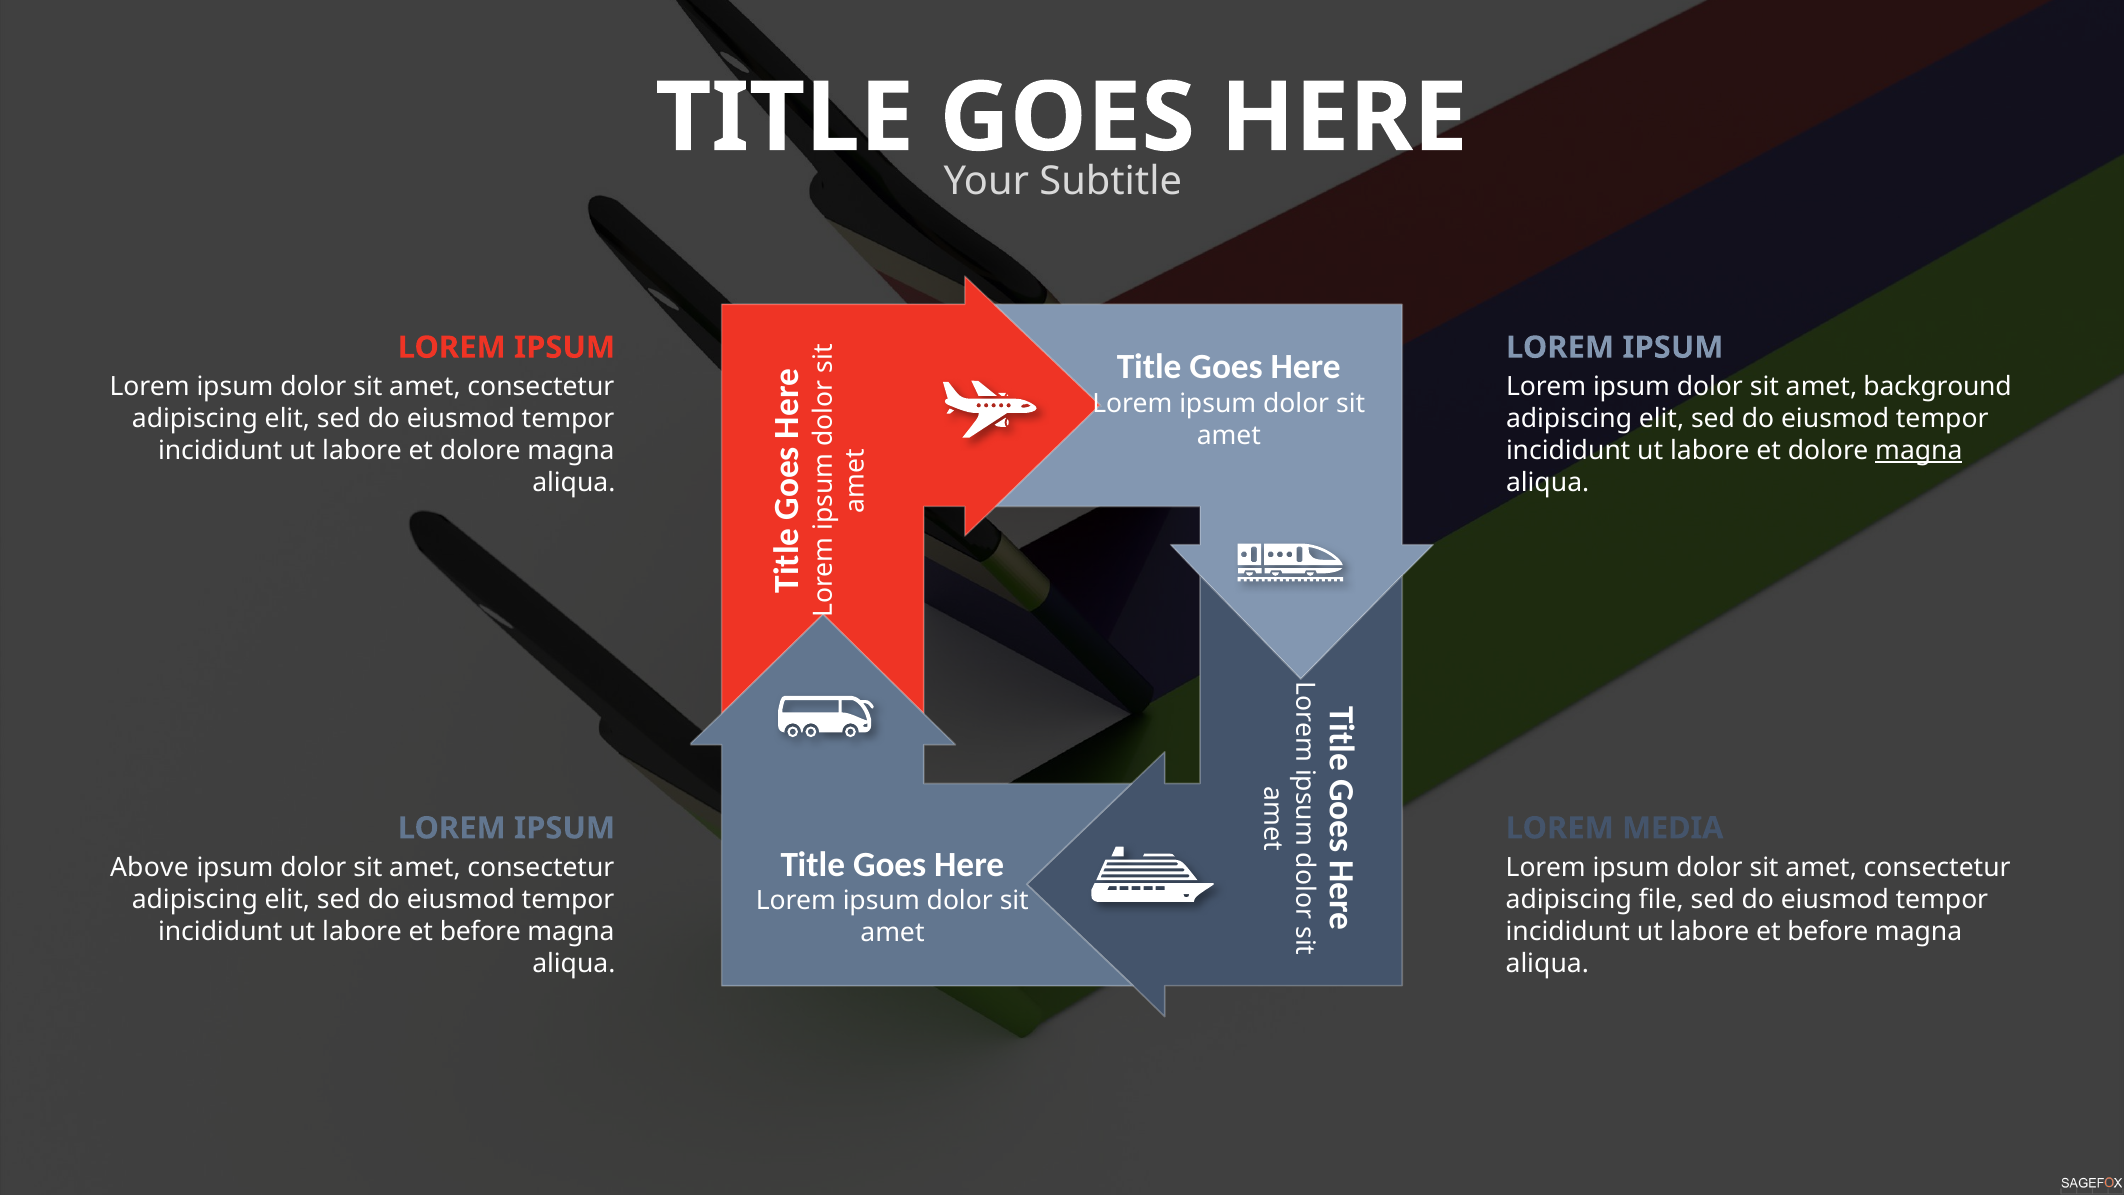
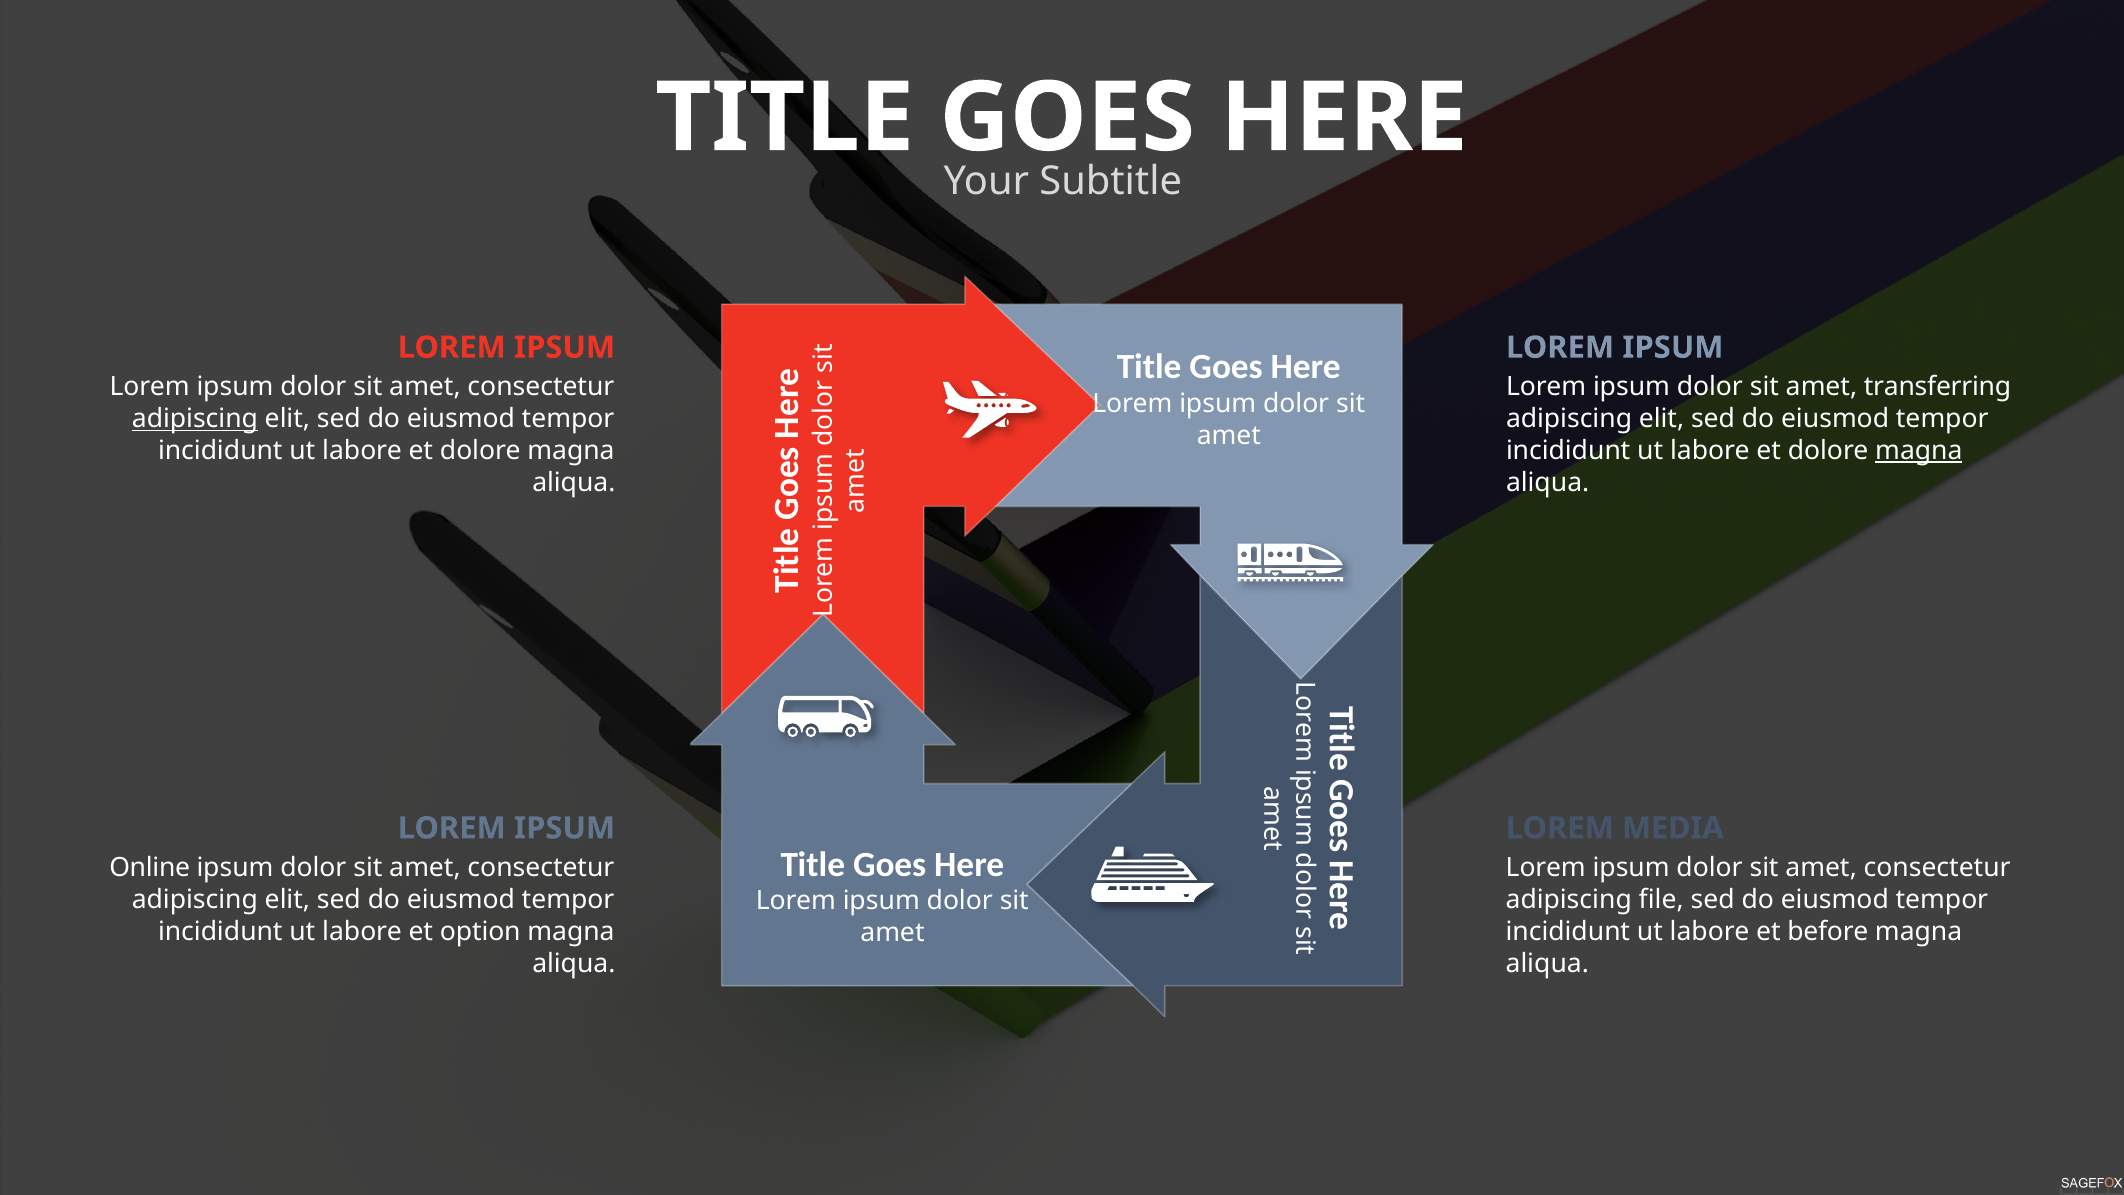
background: background -> transferring (1938, 387)
adipiscing underline: none -> present (195, 419)
Above: Above -> Online (150, 868)
before: before -> option (480, 931)
